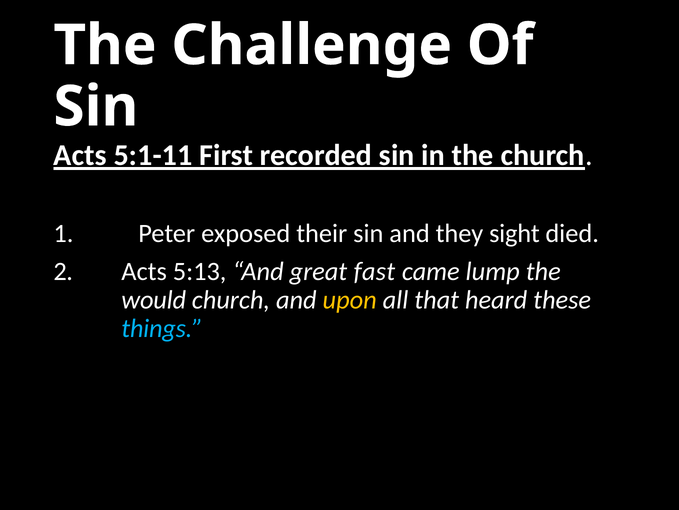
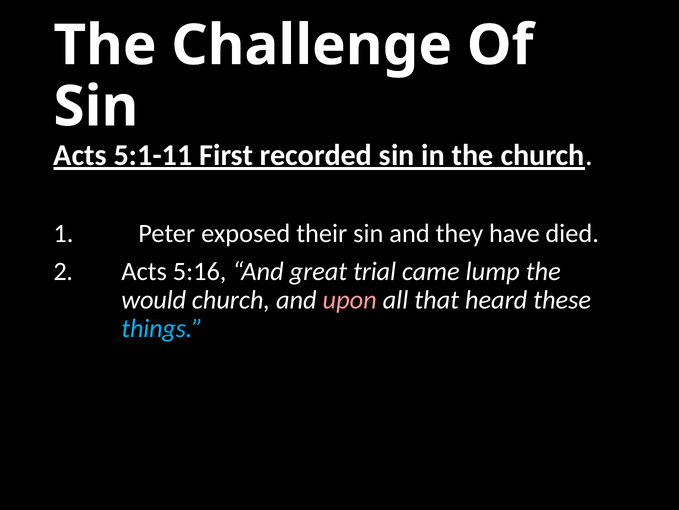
sight: sight -> have (514, 233)
5:13: 5:13 -> 5:16 (200, 271)
fast: fast -> trial (375, 271)
upon colour: yellow -> pink (350, 300)
